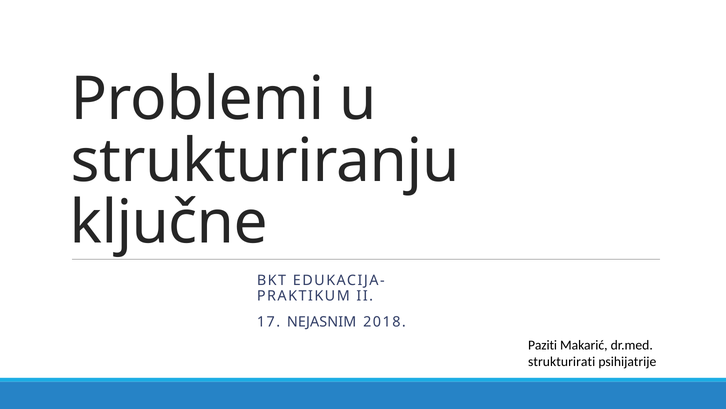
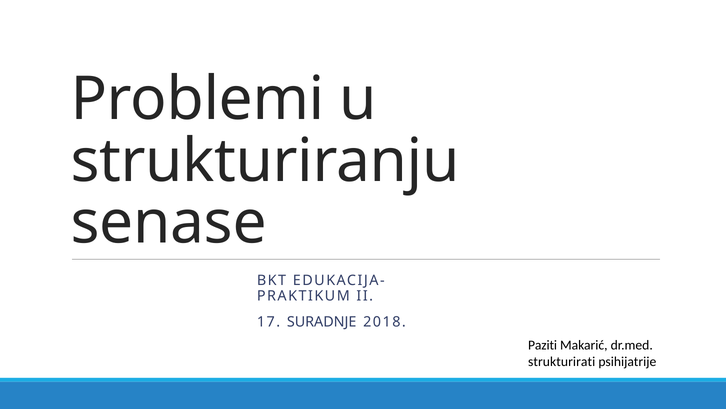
ključne: ključne -> senase (169, 222)
NEJASNIM: NEJASNIM -> SURADNJE (322, 321)
